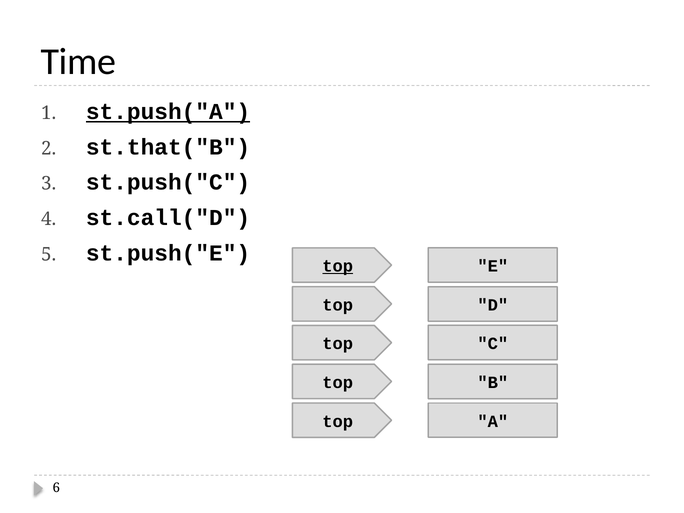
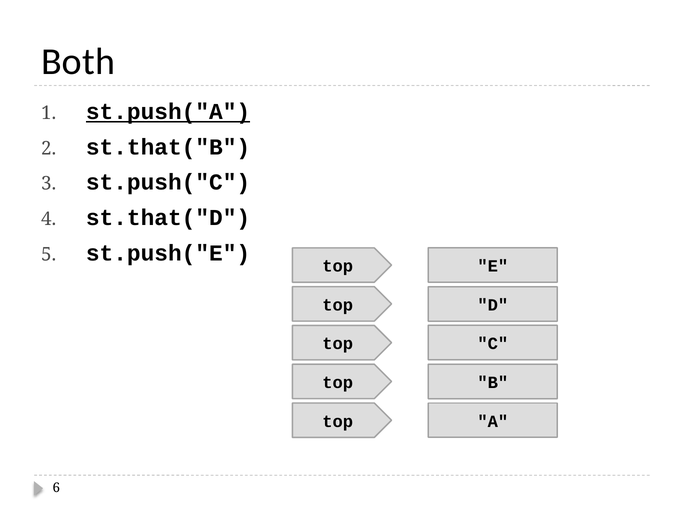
Time: Time -> Both (78, 62)
st.call("D: st.call("D -> st.that("D (168, 218)
top underline: present -> none (338, 266)
